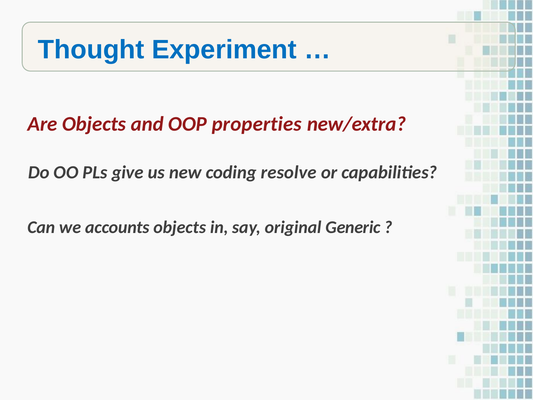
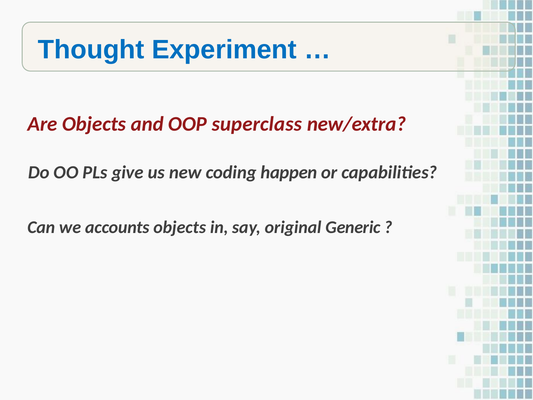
properties: properties -> superclass (257, 124)
resolve: resolve -> happen (289, 172)
